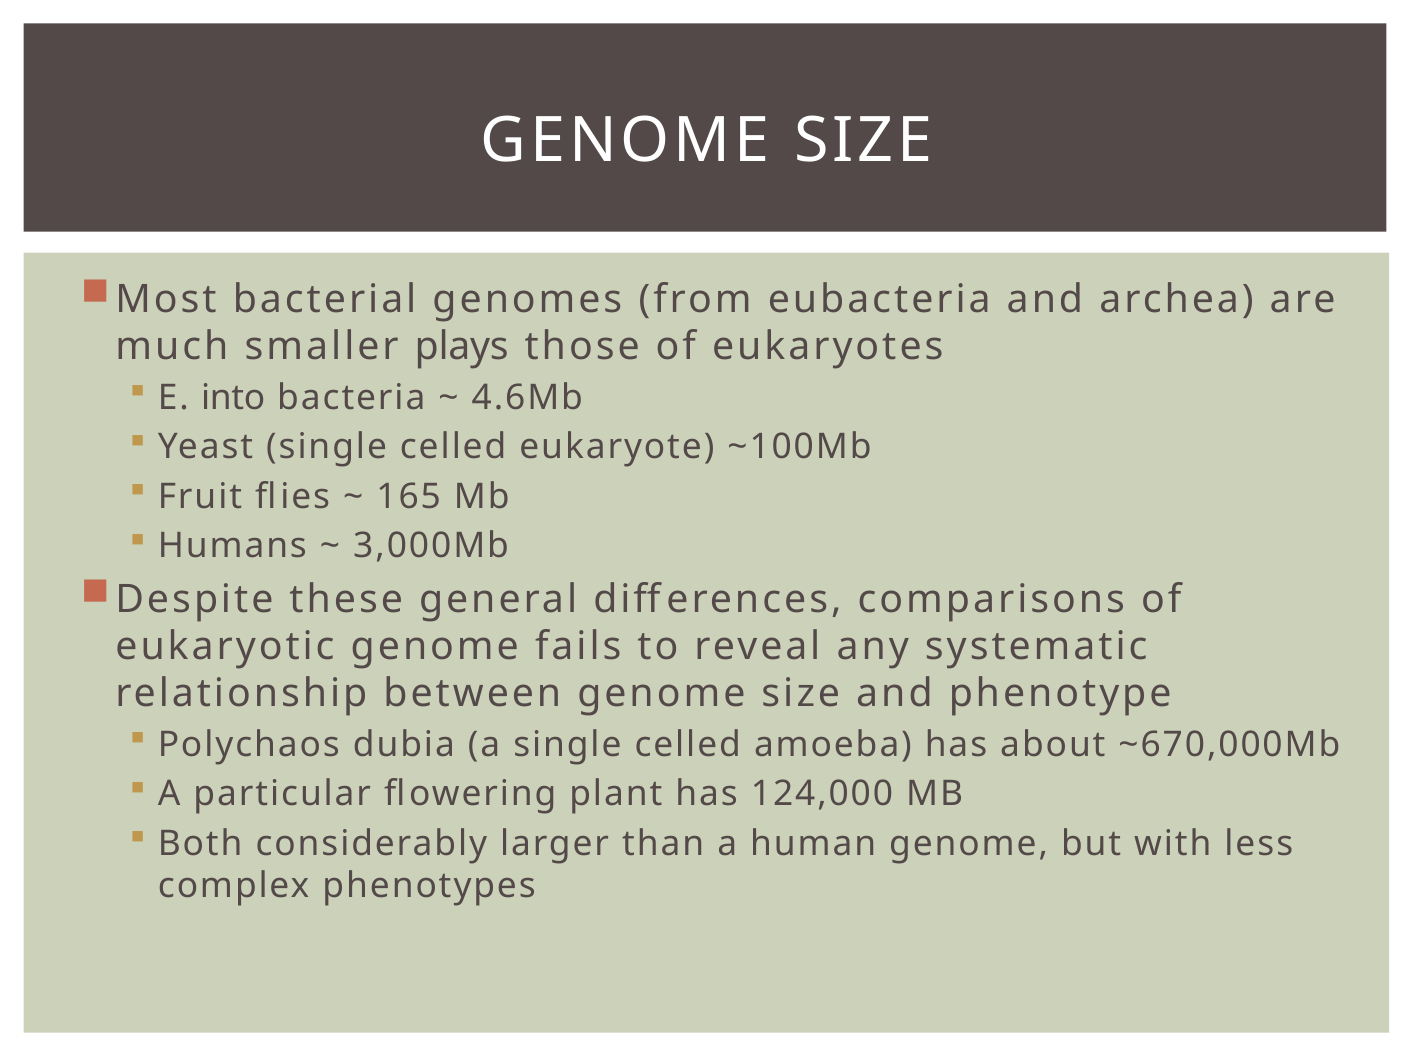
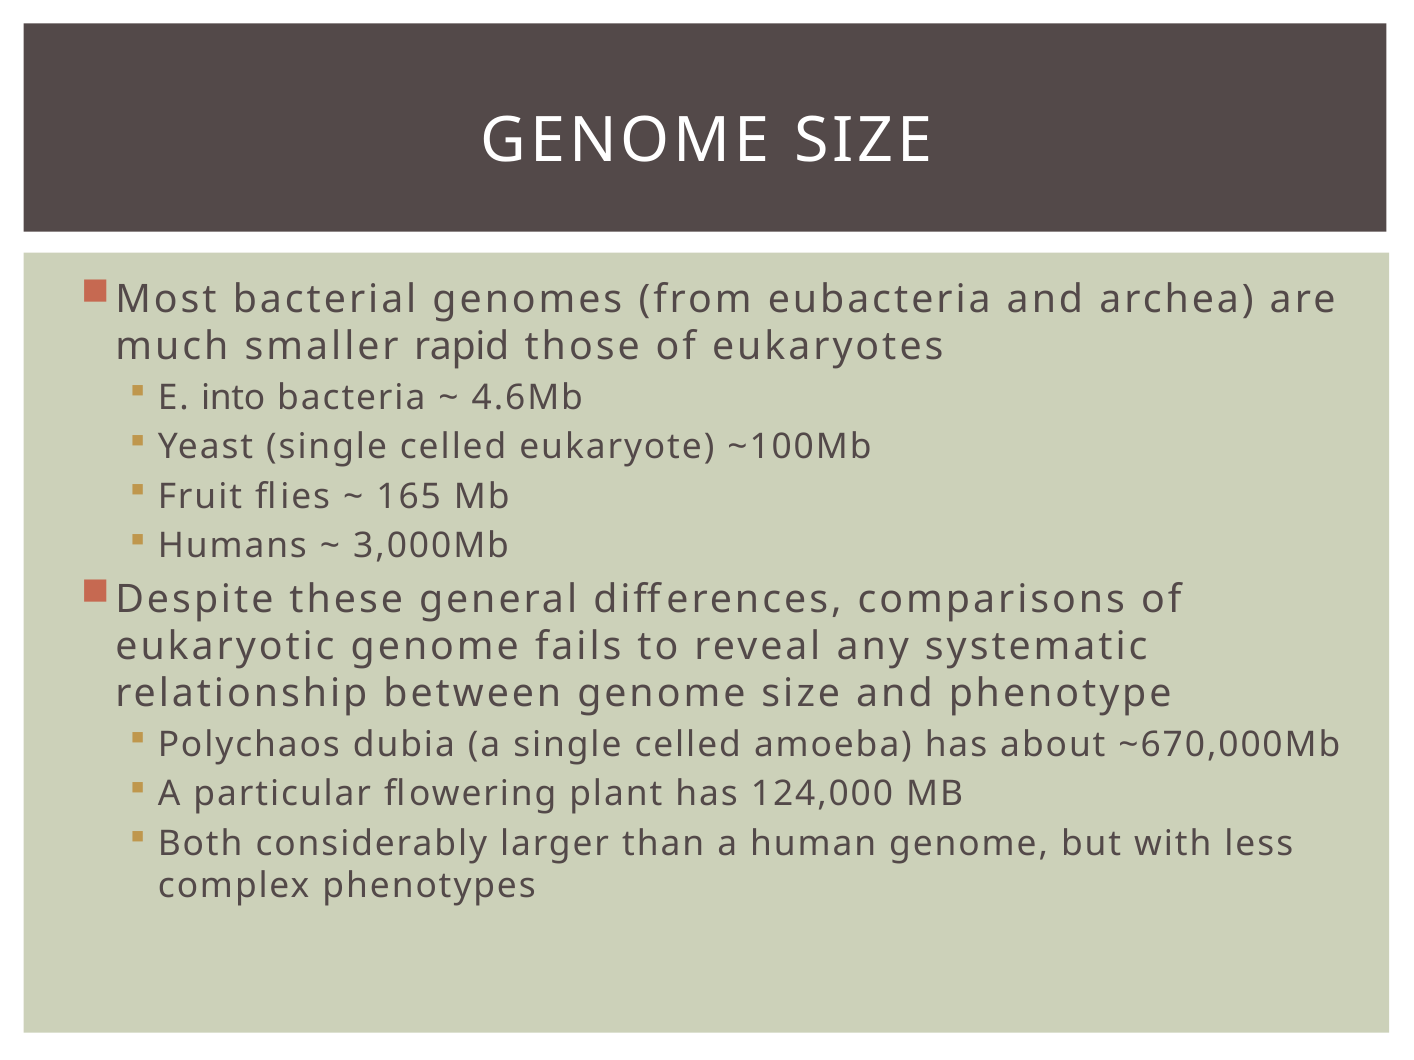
plays: plays -> rapid (462, 346)
